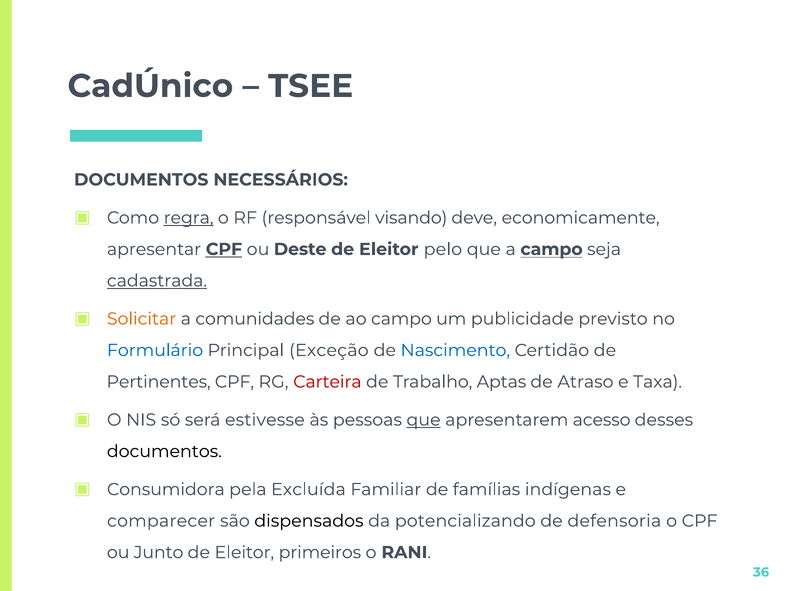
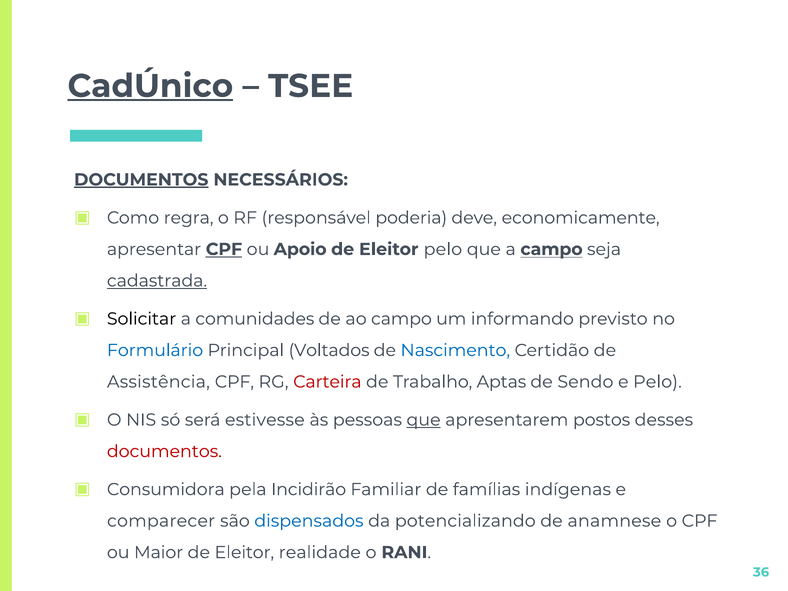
CadÚnico underline: none -> present (150, 86)
DOCUMENTOS underline: none -> present (141, 180)
regra underline: present -> none (189, 218)
visando: visando -> poderia (411, 218)
Deste: Deste -> Apoio (300, 249)
Solicitar colour: orange -> black (142, 319)
publicidade: publicidade -> informando (522, 319)
Exceção: Exceção -> Voltados (329, 350)
Pertinentes: Pertinentes -> Assistência (158, 382)
Atraso: Atraso -> Sendo (585, 382)
e Taxa: Taxa -> Pelo (657, 382)
acesso: acesso -> postos (602, 420)
documentos colour: black -> red (164, 451)
Excluída: Excluída -> Incidirão (309, 489)
dispensados colour: black -> blue (309, 521)
defensoria: defensoria -> anamnese (614, 521)
Junto: Junto -> Maior (159, 552)
primeiros: primeiros -> realidade (320, 552)
